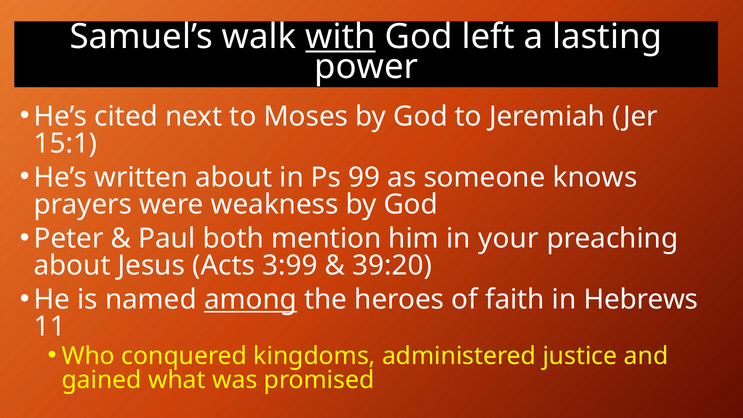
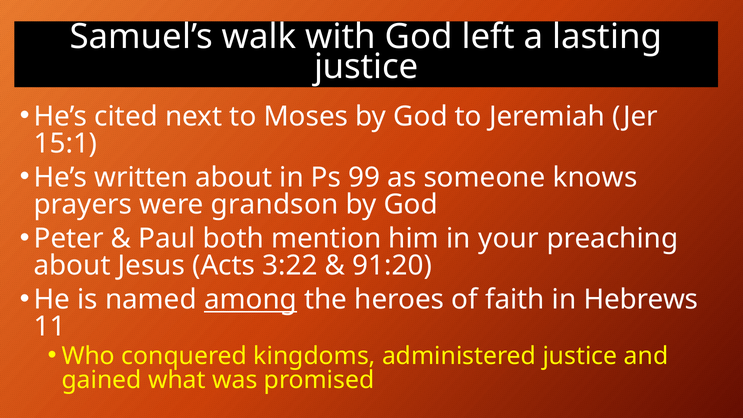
with underline: present -> none (341, 37)
power: power -> justice (366, 67)
weakness: weakness -> grandson (275, 205)
3:99: 3:99 -> 3:22 (290, 266)
39:20: 39:20 -> 91:20 (392, 266)
